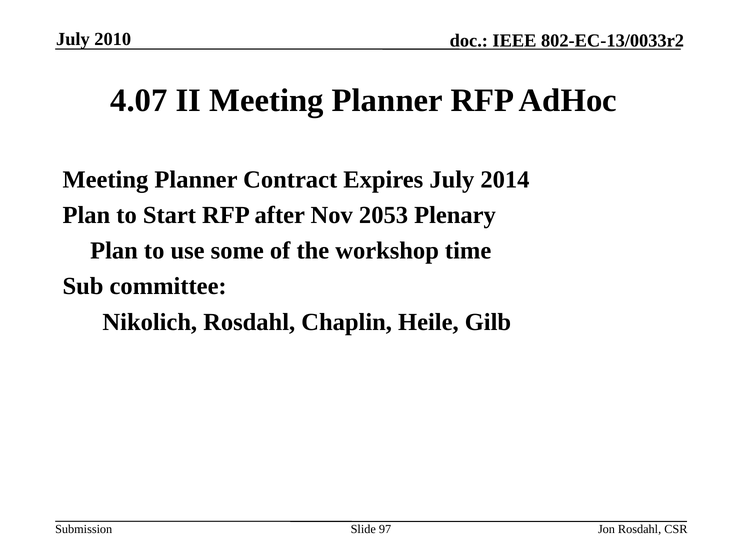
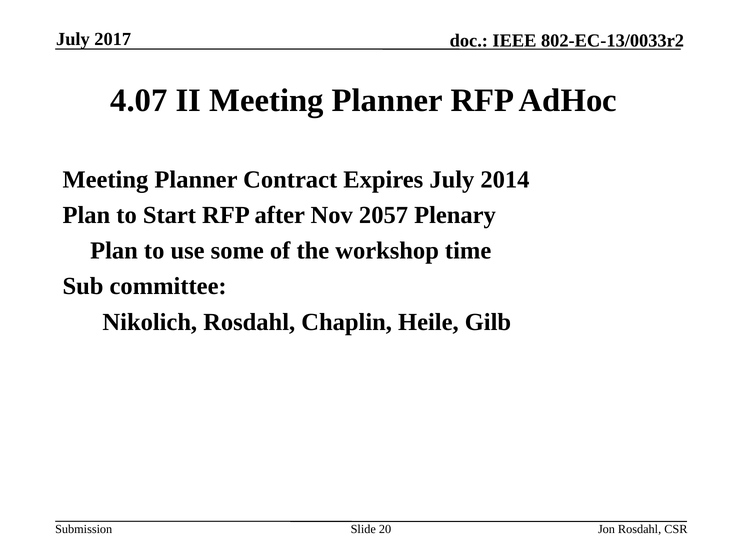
2010: 2010 -> 2017 (113, 39)
2053: 2053 -> 2057 (384, 215)
97: 97 -> 20 (385, 529)
